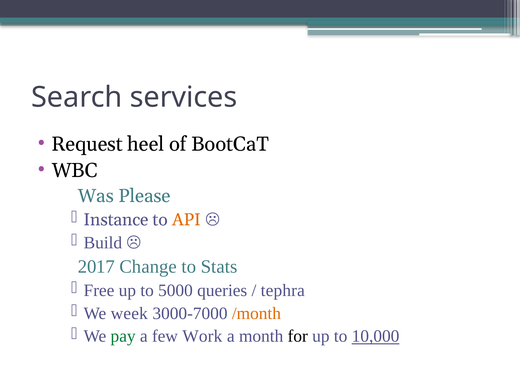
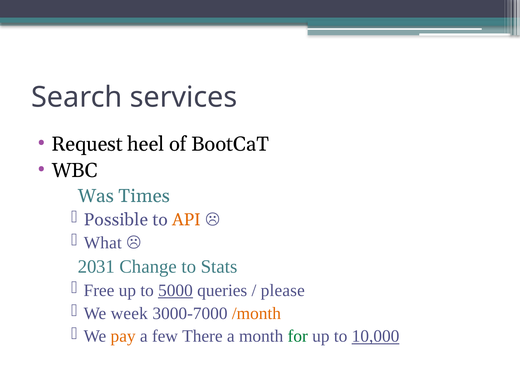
Please: Please -> Times (144, 196)
Instance: Instance -> Possible (116, 220)
Build: Build -> What (103, 243)
2017: 2017 -> 2031 (96, 267)
5000 underline: none -> present (175, 290)
tephra: tephra -> please (283, 290)
pay colour: green -> orange (123, 336)
Work: Work -> There (202, 336)
for colour: black -> green (298, 336)
